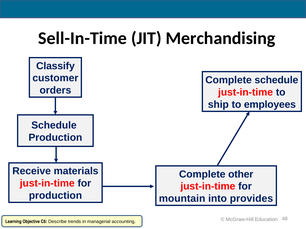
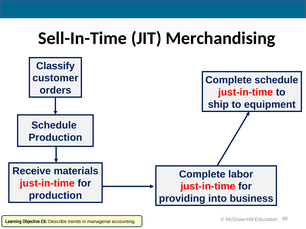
employees: employees -> equipment (270, 105)
other: other -> labor (241, 175)
mountain: mountain -> providing (182, 199)
provides: provides -> business (252, 199)
